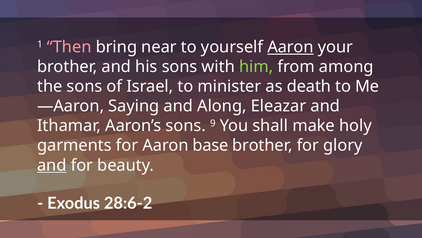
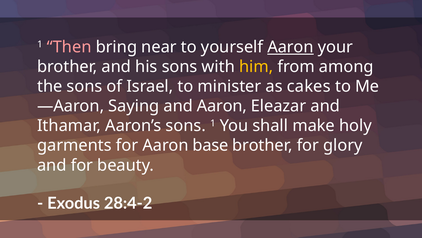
him colour: light green -> yellow (256, 67)
death: death -> cakes (309, 86)
and Along: Along -> Aaron (222, 106)
sons 9: 9 -> 1 (213, 123)
and underline: present -> none (52, 165)
28:6-2: 28:6-2 -> 28:4-2 (128, 203)
